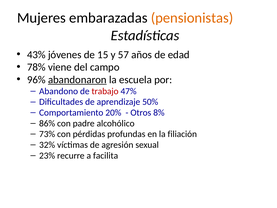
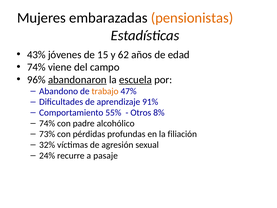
57: 57 -> 62 (123, 55)
78%: 78% -> 74% (36, 67)
escuela underline: none -> present (135, 80)
trabajo colour: red -> orange (105, 91)
50%: 50% -> 91% (150, 102)
20%: 20% -> 55% (113, 113)
86%: 86% -> 74% (47, 123)
23%: 23% -> 24% (47, 155)
facilita: facilita -> pasaje (106, 155)
